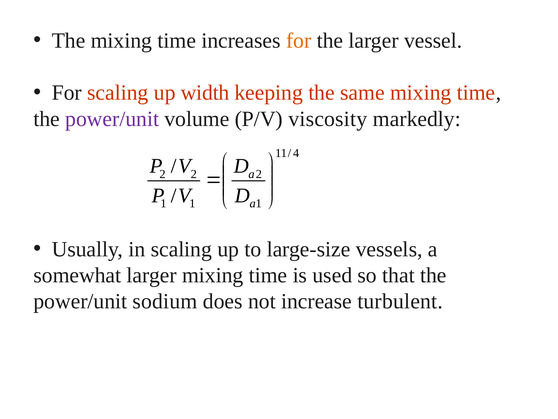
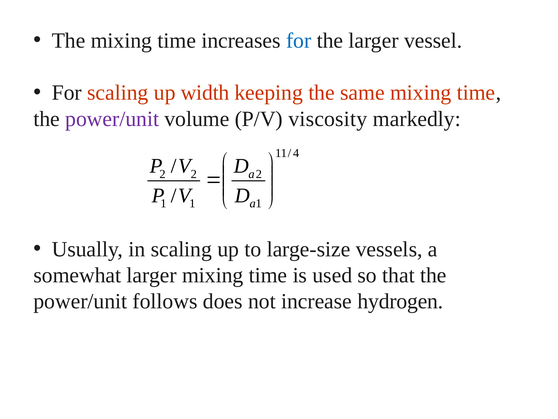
for colour: orange -> blue (299, 41)
sodium: sodium -> follows (165, 301)
turbulent: turbulent -> hydrogen (400, 301)
